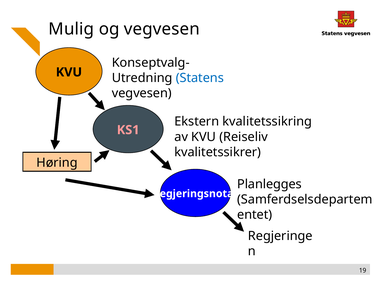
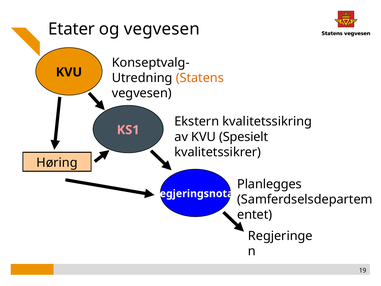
Mulig: Mulig -> Etater (71, 29)
Statens colour: blue -> orange (200, 78)
Reiseliv: Reiseliv -> Spesielt (244, 137)
